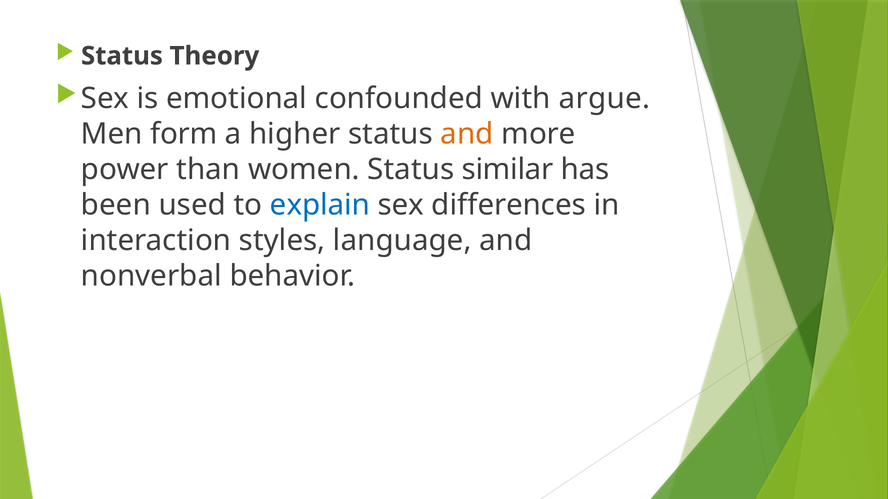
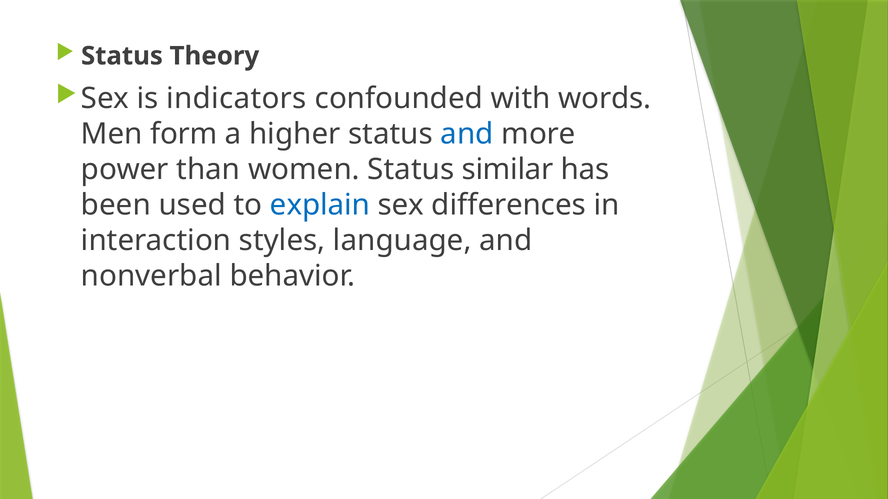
emotional: emotional -> indicators (236, 99)
argue: argue -> words (605, 99)
and colour: orange -> blue (467, 134)
